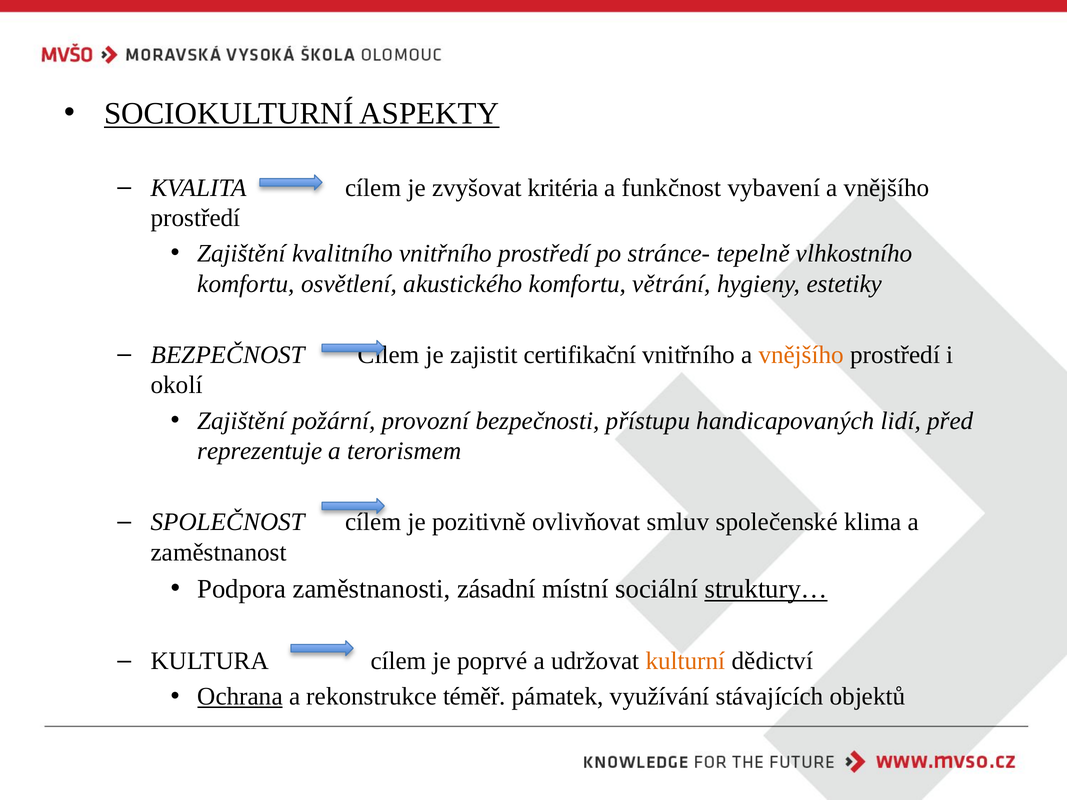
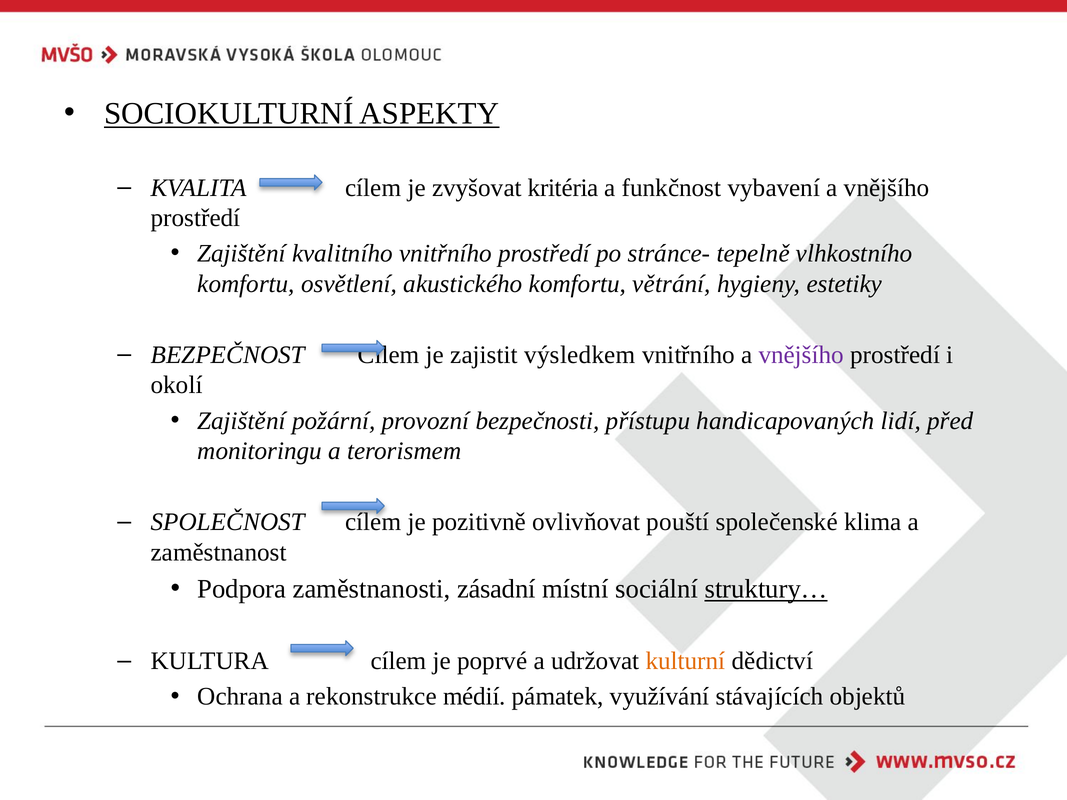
certifikační: certifikační -> výsledkem (580, 355)
vnějšího colour: orange -> purple (801, 355)
reprezentuje: reprezentuje -> monitoringu (260, 451)
smluv: smluv -> pouští (678, 522)
Ochrana underline: present -> none (240, 697)
téměř: téměř -> médií (474, 697)
